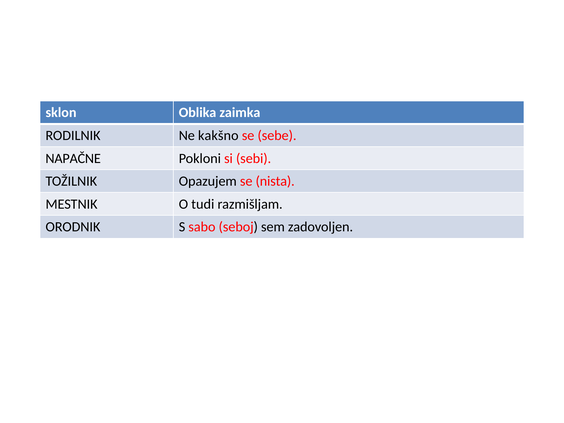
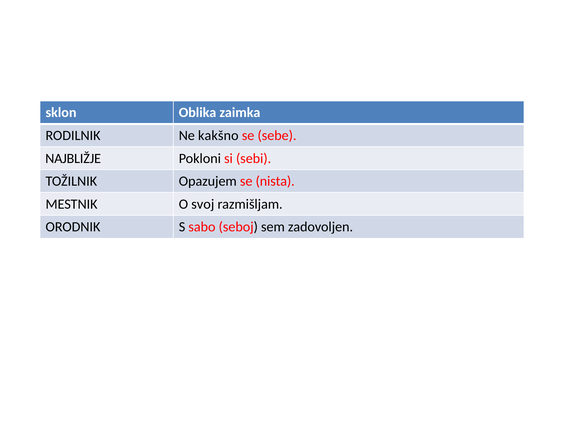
NAPAČNE: NAPAČNE -> NAJBLIŽJE (73, 158)
tudi: tudi -> svoj (203, 204)
